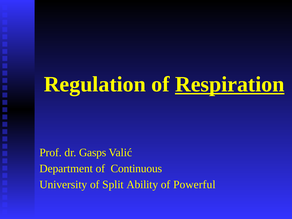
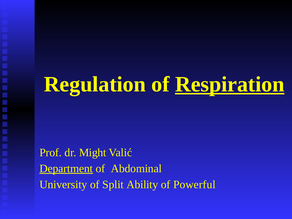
Gasps: Gasps -> Might (93, 153)
Department underline: none -> present (66, 169)
Continuous: Continuous -> Abdominal (136, 169)
